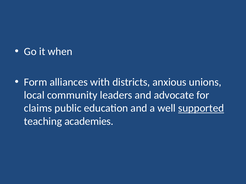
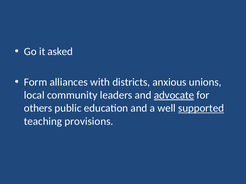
when: when -> asked (60, 52)
advocate underline: none -> present (174, 95)
claims: claims -> others (38, 108)
academies: academies -> provisions (89, 122)
